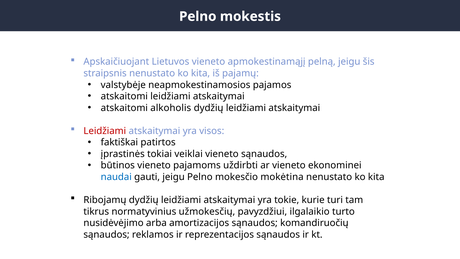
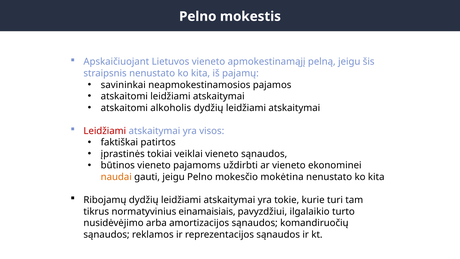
valstybėje: valstybėje -> savininkai (123, 85)
naudai colour: blue -> orange (116, 177)
užmokesčių: užmokesčių -> einamaisiais (207, 211)
